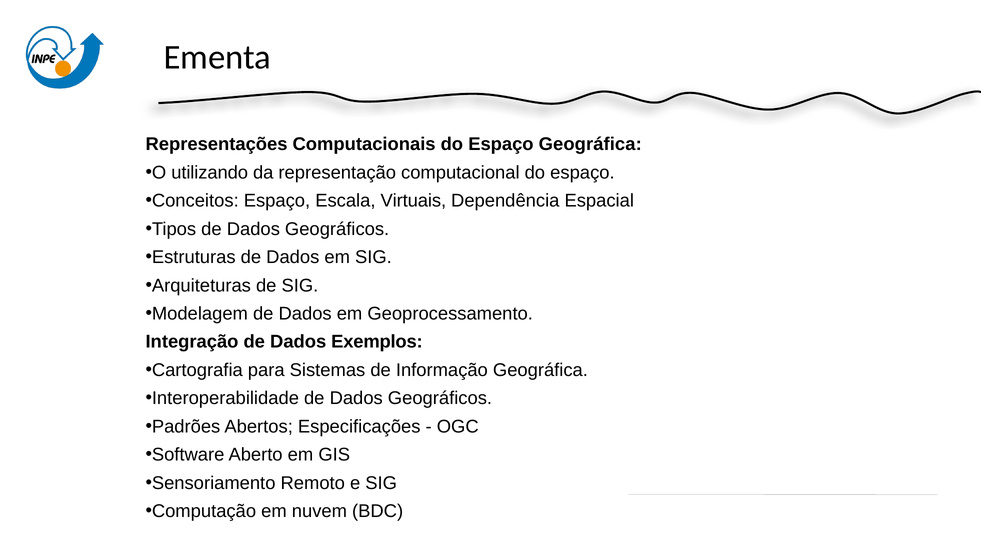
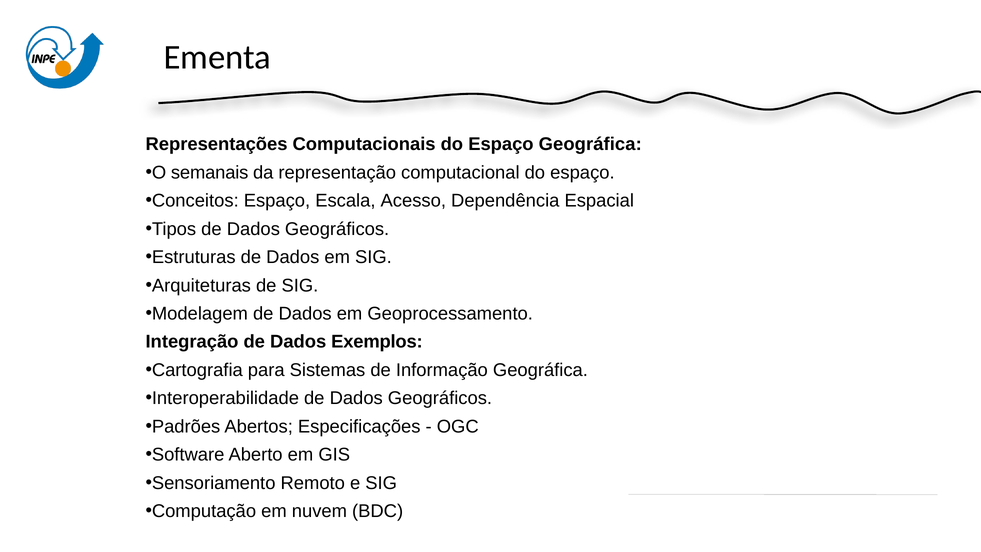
utilizando: utilizando -> semanais (210, 173)
Virtuais: Virtuais -> Acesso (413, 201)
